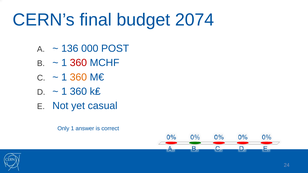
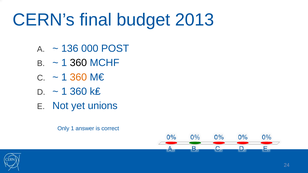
2074: 2074 -> 2013 (195, 20)
360 colour: red -> black (78, 63)
casual: casual -> unions (103, 106)
